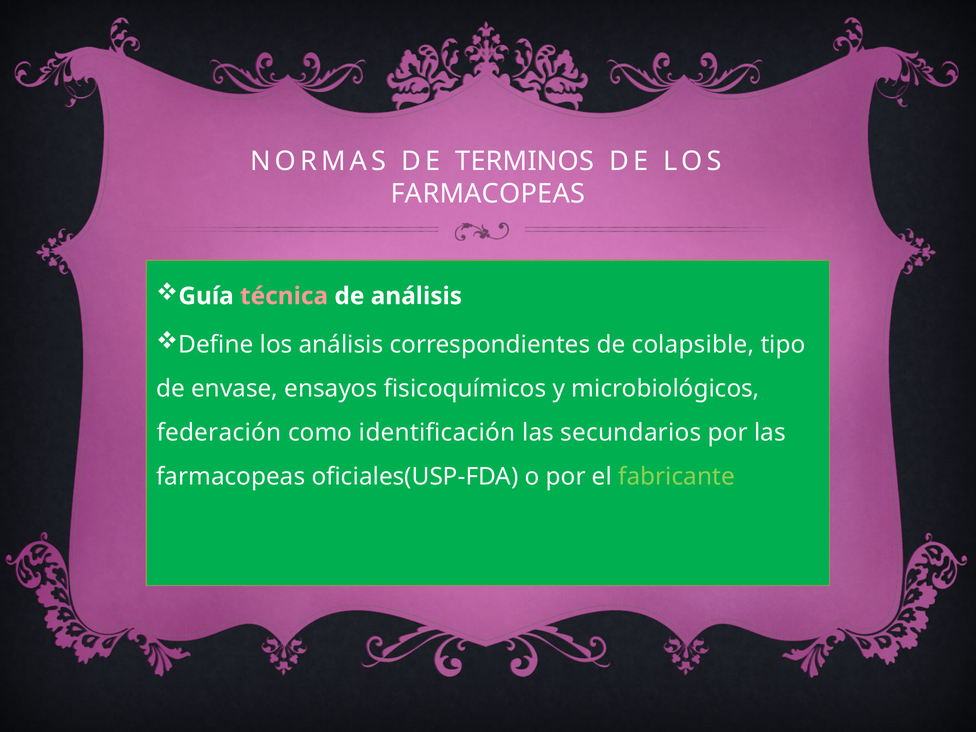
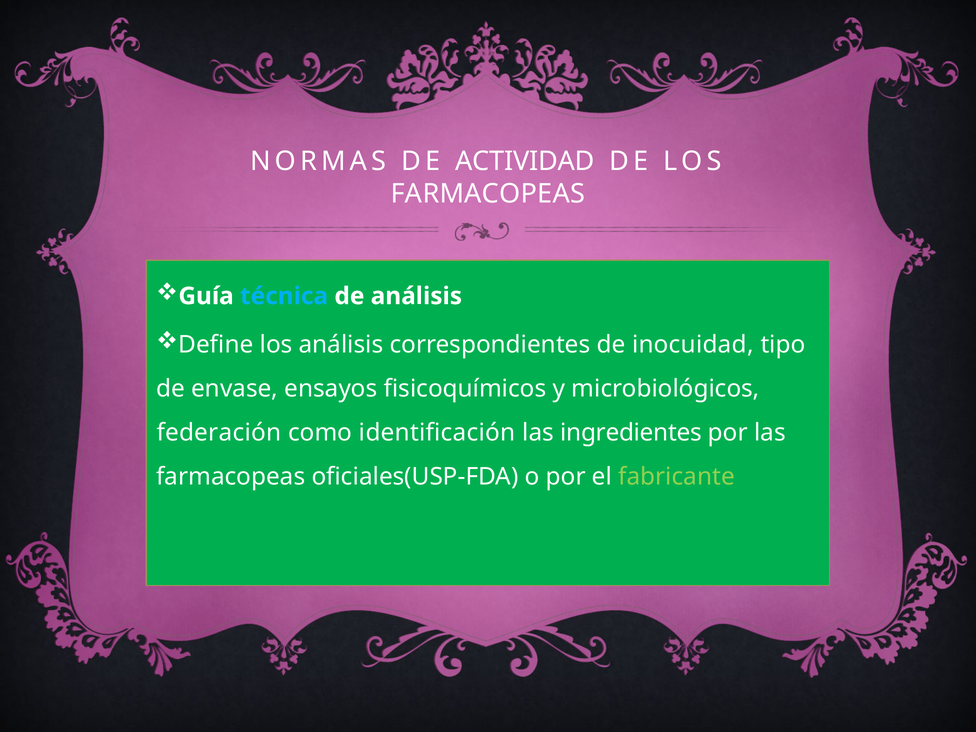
TERMINOS: TERMINOS -> ACTIVIDAD (525, 161)
técnica colour: pink -> light blue (284, 296)
colapsible: colapsible -> inocuidad (693, 345)
secundarios: secundarios -> ingredientes (631, 433)
